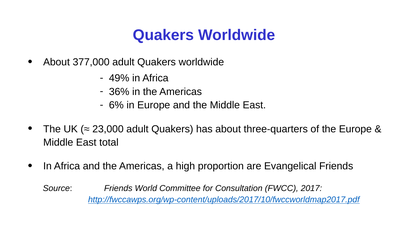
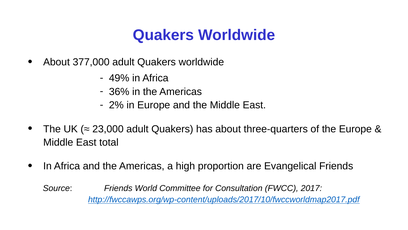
6%: 6% -> 2% (116, 105)
